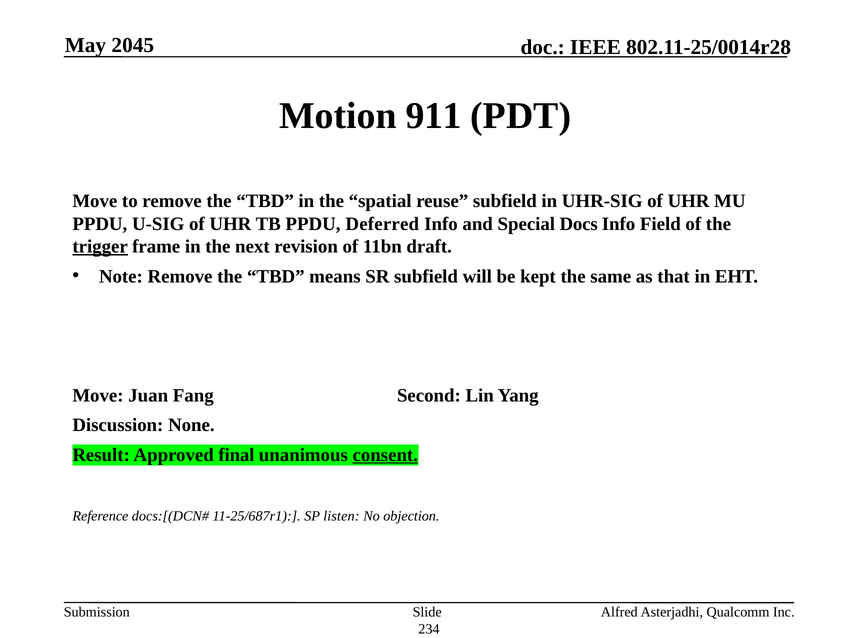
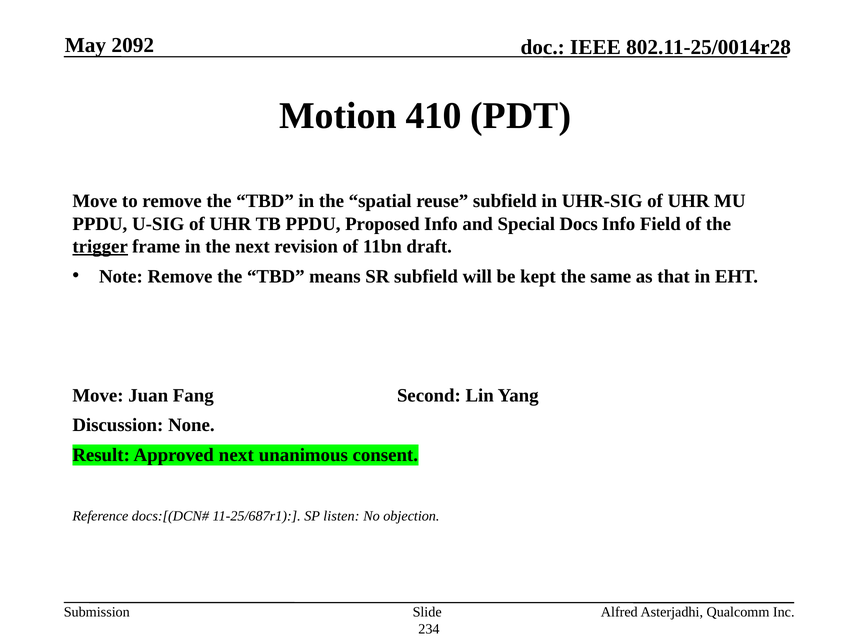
2045: 2045 -> 2092 (133, 45)
911: 911 -> 410 (434, 116)
Deferred: Deferred -> Proposed (382, 224)
Approved final: final -> next (236, 455)
consent underline: present -> none (385, 455)
